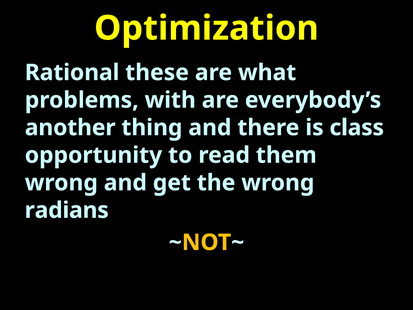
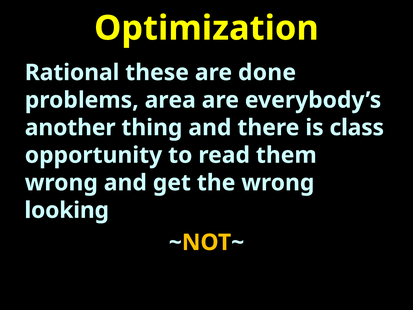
what: what -> done (267, 73)
with: with -> area (170, 100)
radians: radians -> looking (67, 210)
